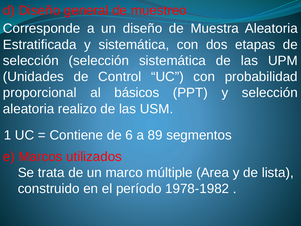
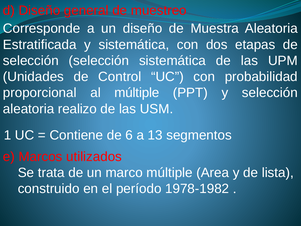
al básicos: básicos -> múltiple (137, 93)
89: 89 -> 13 (155, 135)
